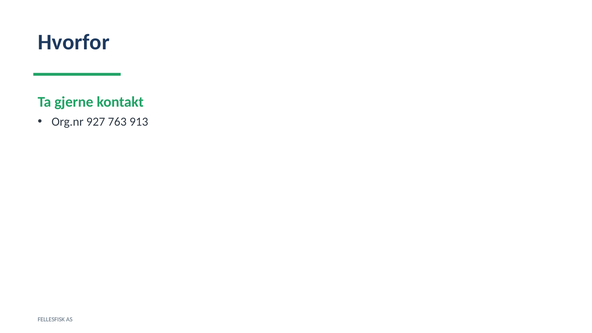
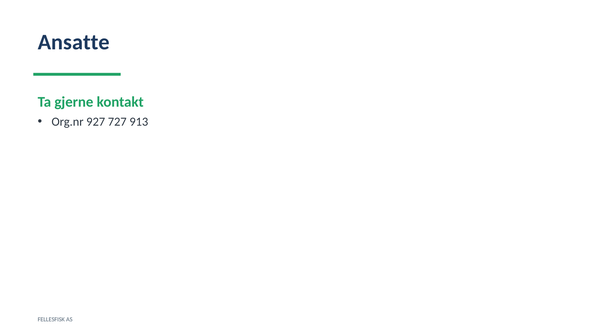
Hvorfor: Hvorfor -> Ansatte (74, 42)
763: 763 -> 727 (117, 122)
